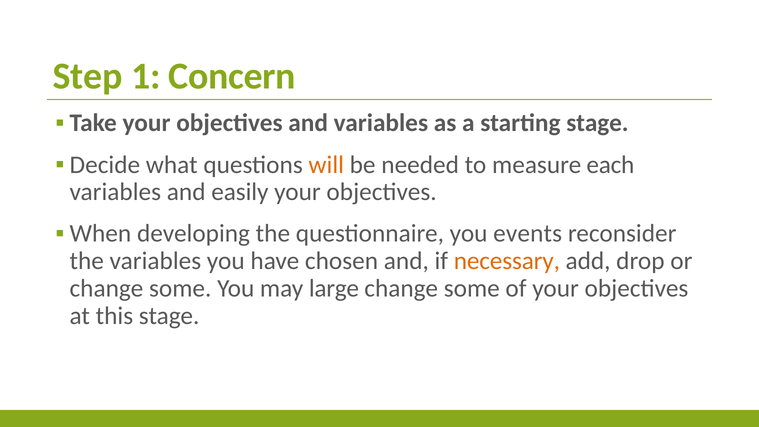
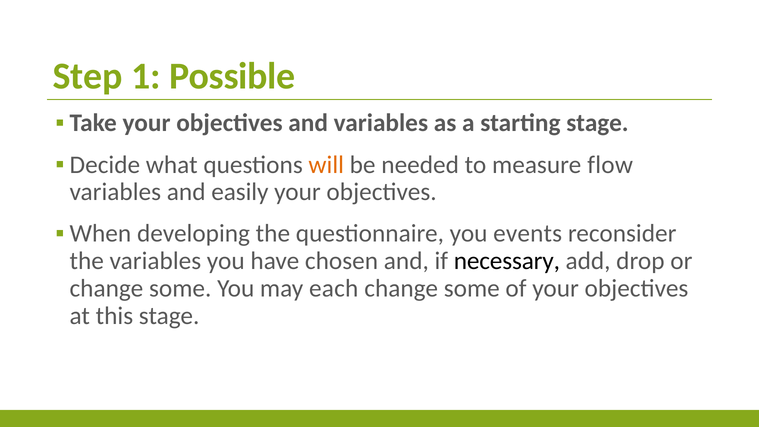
Concern: Concern -> Possible (232, 76)
each: each -> flow (610, 165)
necessary colour: orange -> black (507, 261)
large: large -> each (334, 288)
